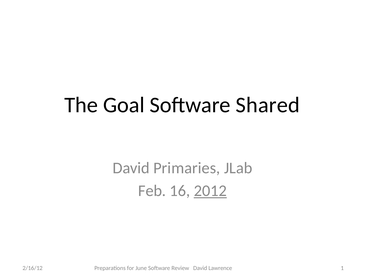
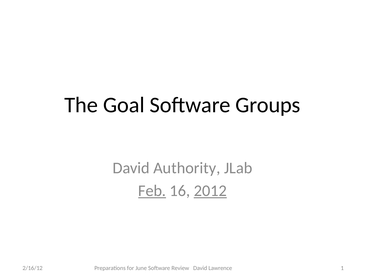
Shared: Shared -> Groups (268, 105)
Primaries: Primaries -> Authority (187, 168)
Feb underline: none -> present (152, 191)
